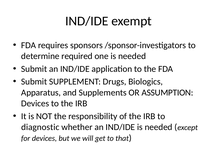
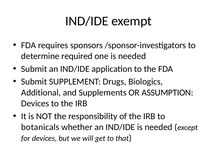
Apparatus: Apparatus -> Additional (41, 92)
diagnostic: diagnostic -> botanicals (40, 127)
